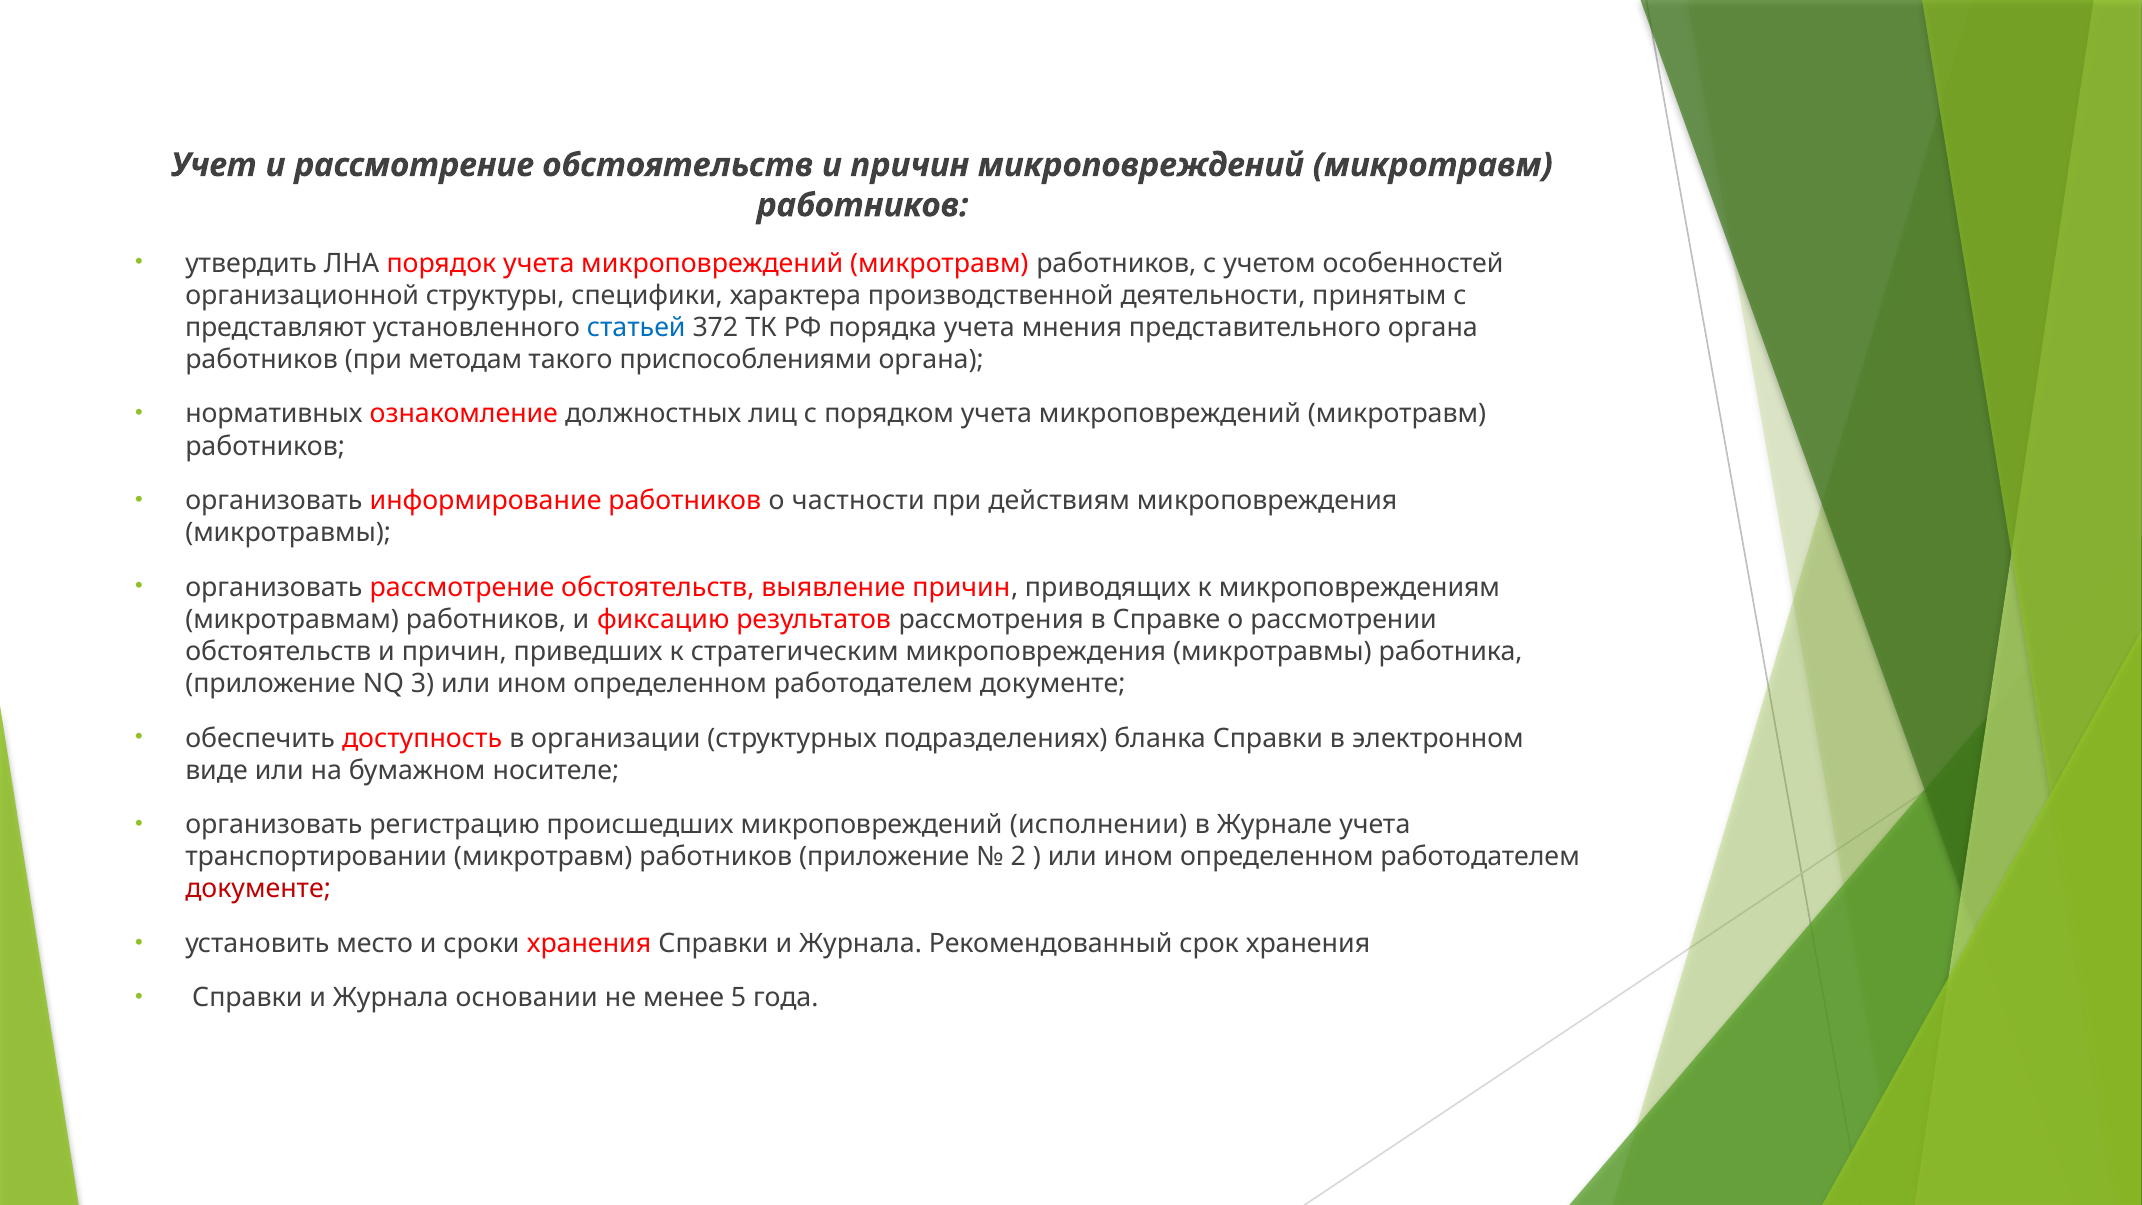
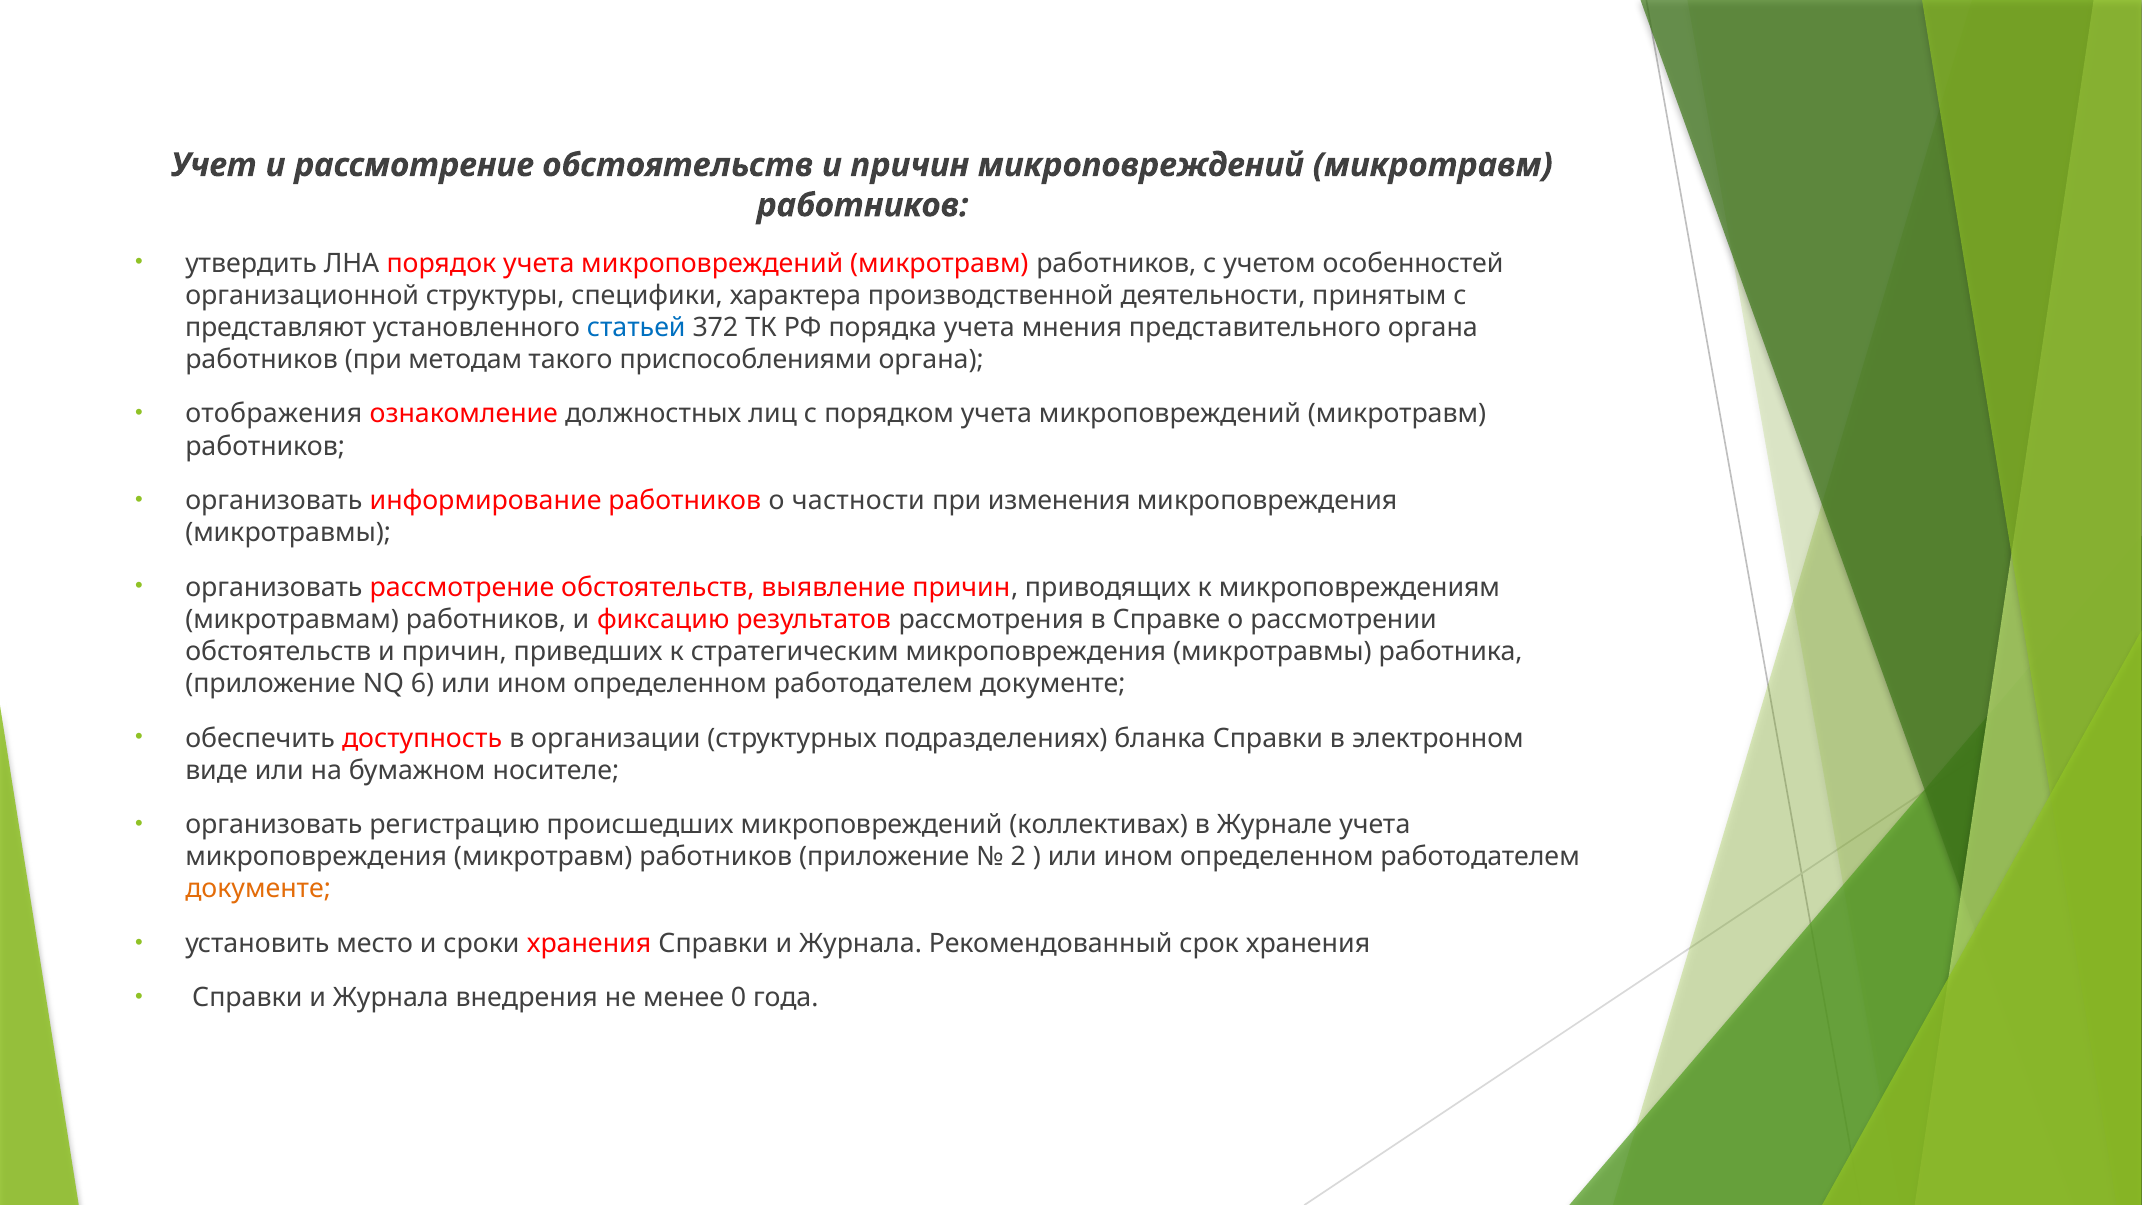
нормативных: нормативных -> отображения (274, 414)
действиям: действиям -> изменения (1059, 501)
3: 3 -> 6 (423, 684)
исполнении: исполнении -> коллективах (1099, 825)
транспортировании: транспортировании -> микроповреждения (316, 857)
документе colour: red -> orange (258, 889)
основании: основании -> внедрения (527, 998)
5: 5 -> 0 (739, 998)
